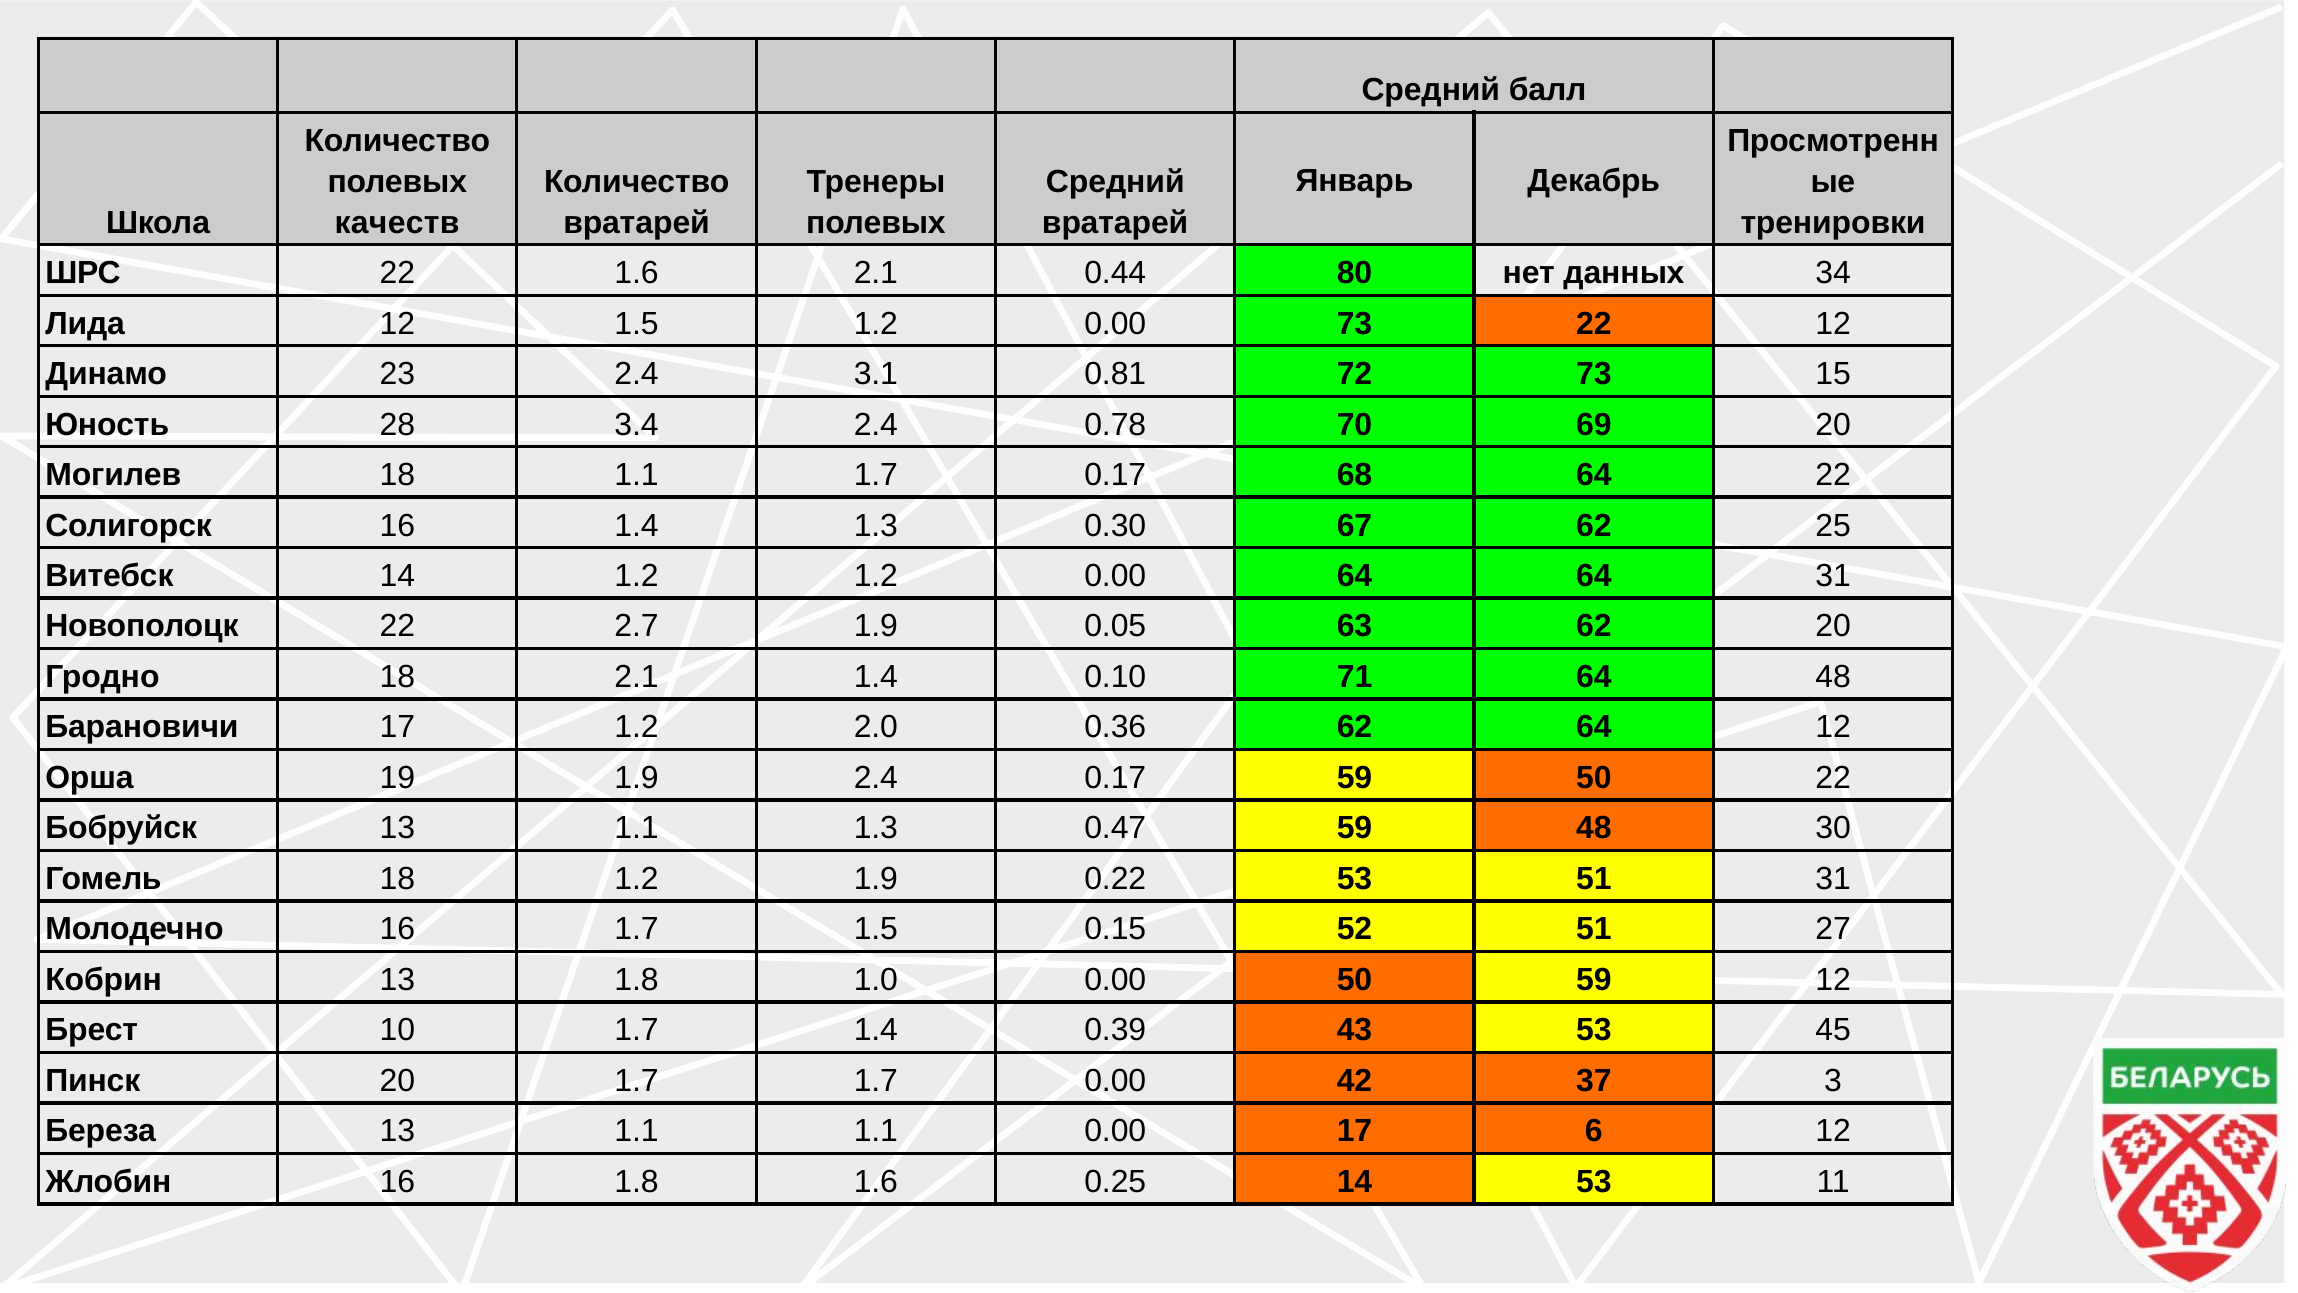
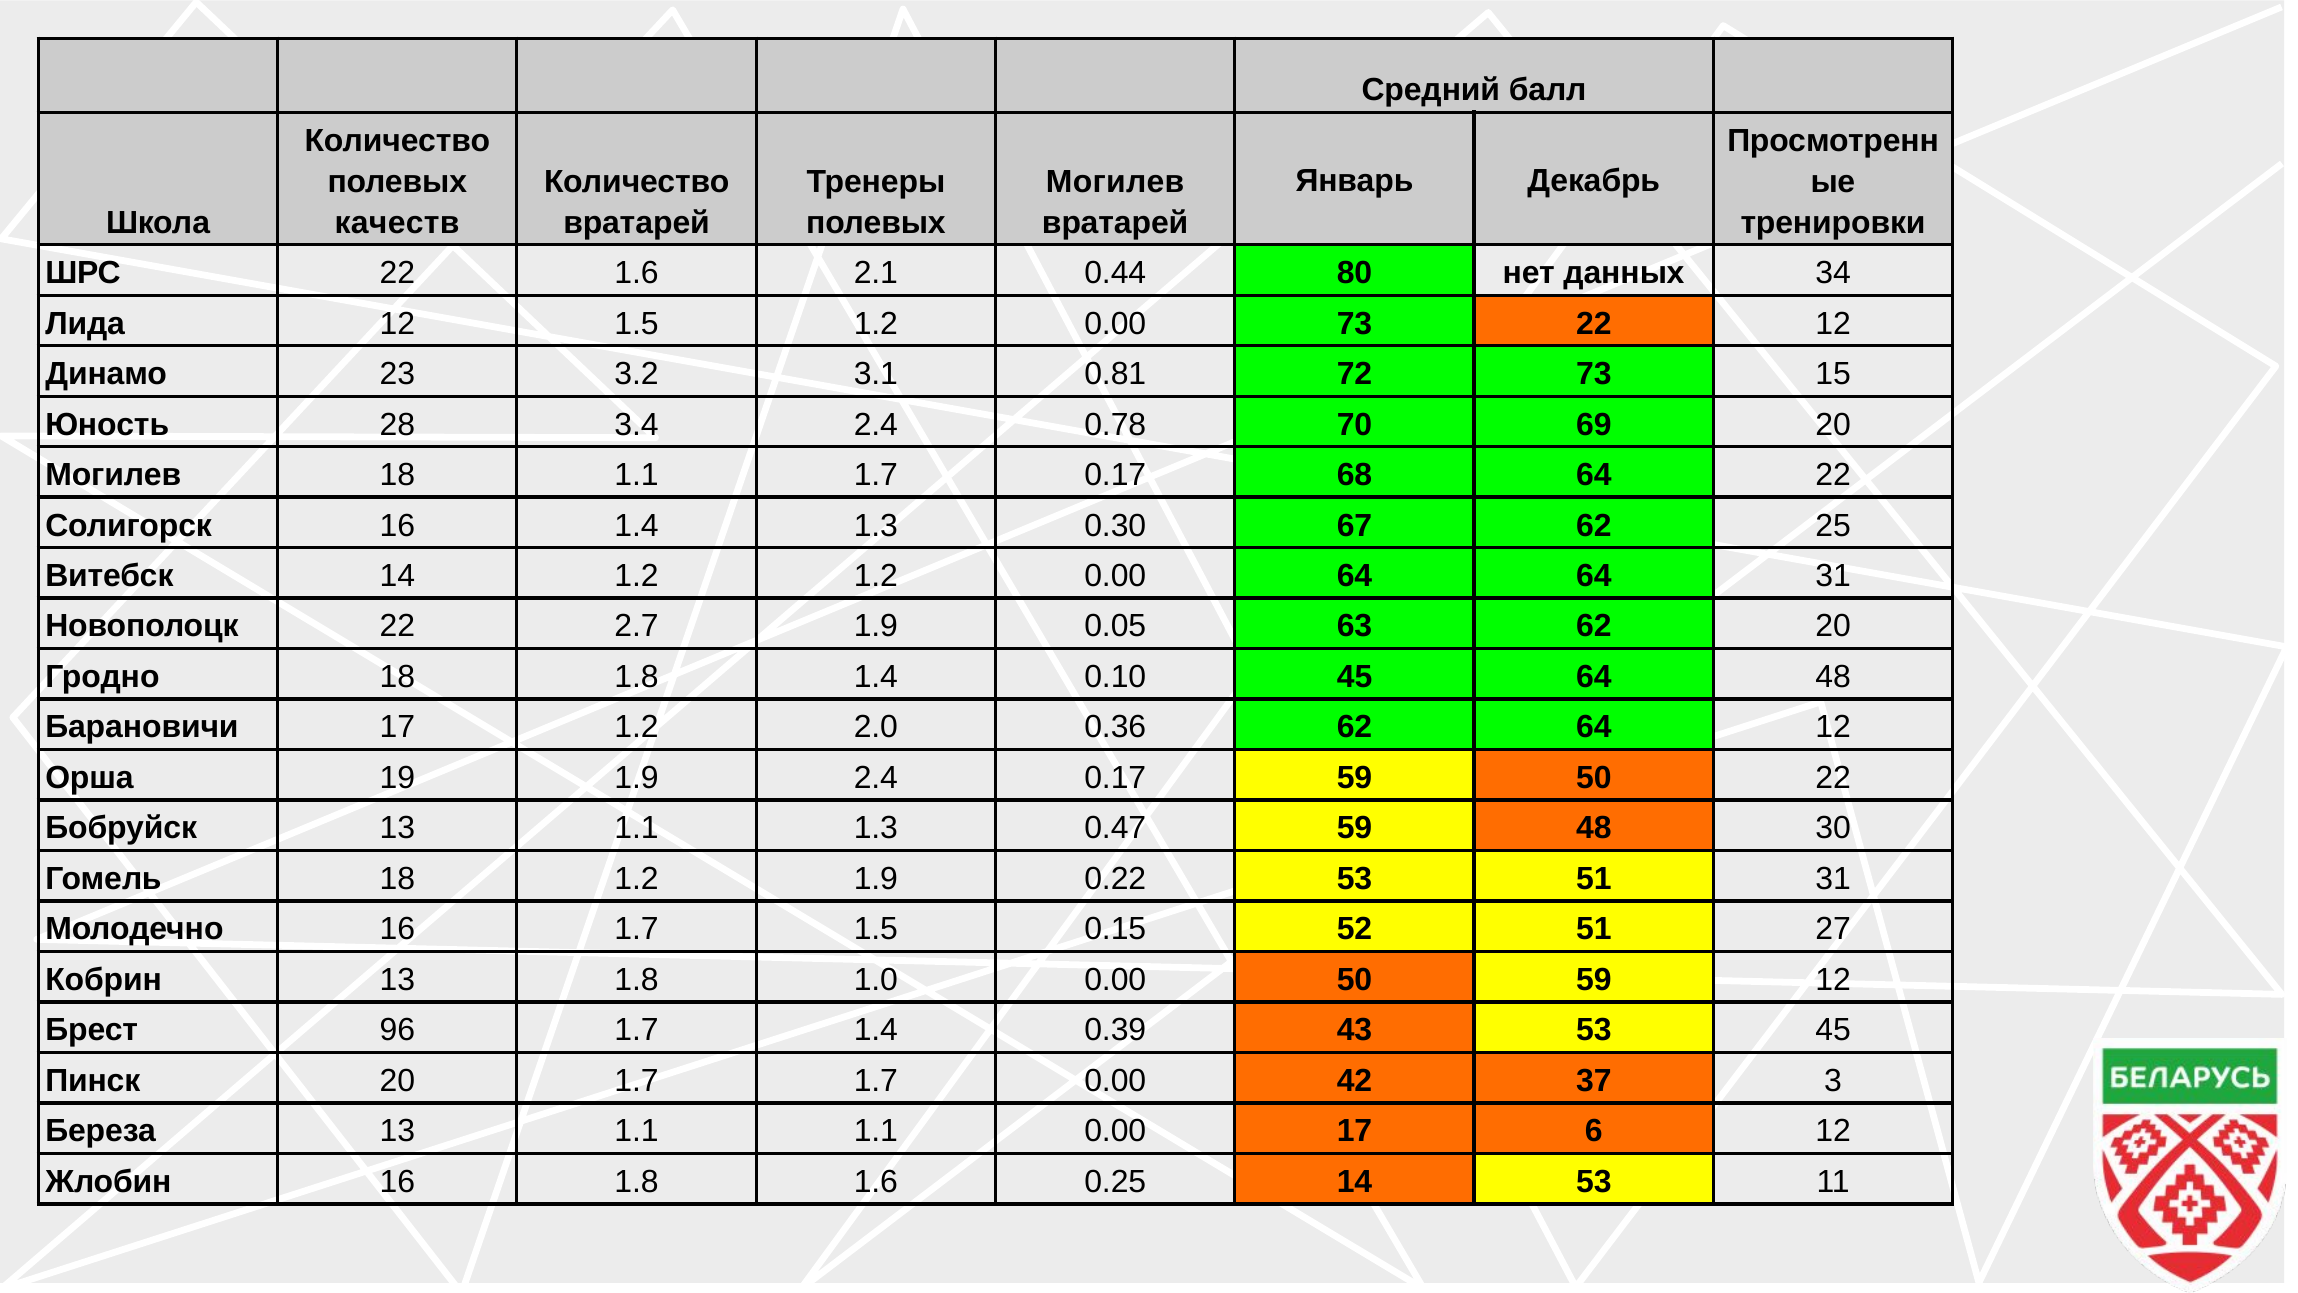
Средний: Средний -> Могилев (1115, 181)
23 2.4: 2.4 -> 3.2 (637, 374)
18 2.1: 2.1 -> 1.8 (637, 677)
0.10 71: 71 -> 45 (1355, 677)
10: 10 -> 96 (397, 1030)
